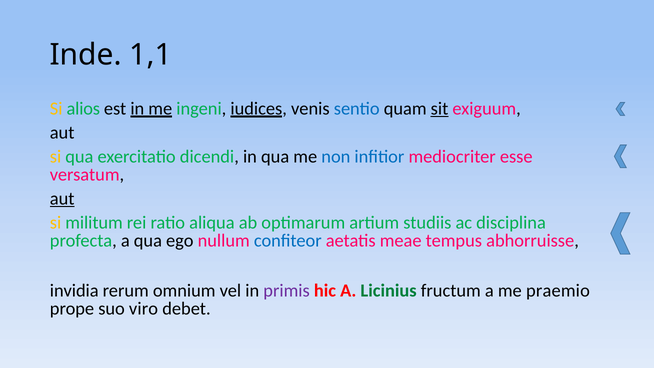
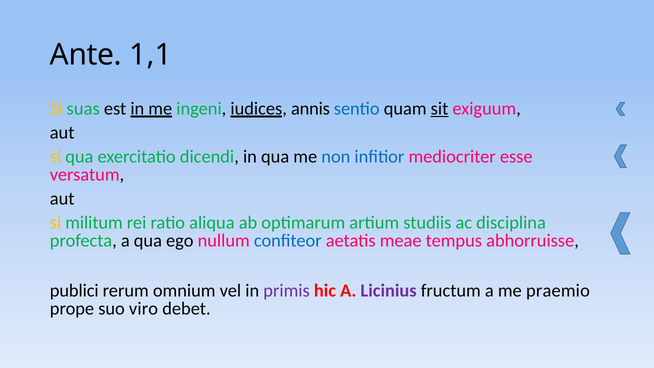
Inde: Inde -> Ante (86, 55)
alios: alios -> suas (83, 109)
venis: venis -> annis (310, 109)
aut underline: present -> none (62, 199)
invidia: invidia -> publici (74, 291)
Licinius colour: green -> purple (389, 291)
